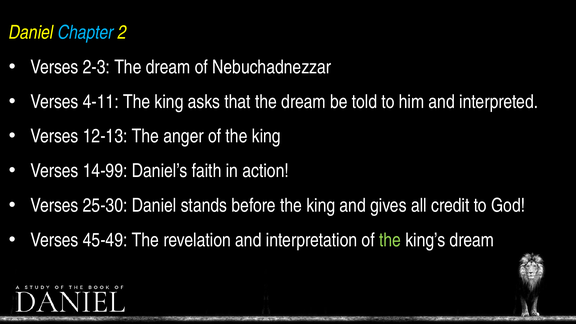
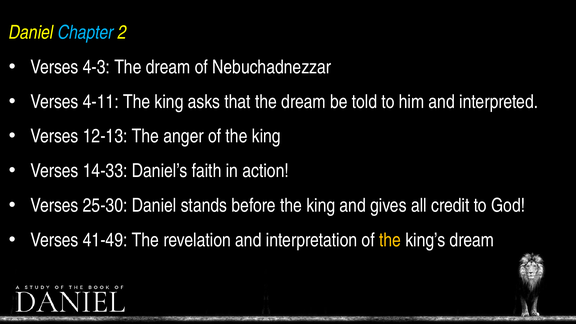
2-3: 2-3 -> 4-3 (96, 67)
14-99: 14-99 -> 14-33 (105, 171)
45-49: 45-49 -> 41-49 (105, 240)
the colour: light green -> yellow (390, 240)
